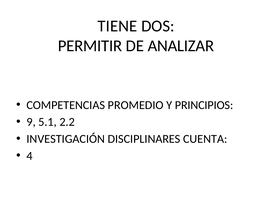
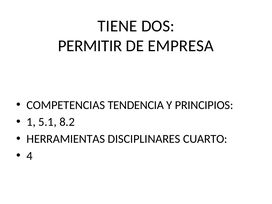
ANALIZAR: ANALIZAR -> EMPRESA (181, 46)
PROMEDIO: PROMEDIO -> TENDENCIA (136, 105)
9: 9 -> 1 (31, 122)
2.2: 2.2 -> 8.2 (67, 122)
INVESTIGACIÓN: INVESTIGACIÓN -> HERRAMIENTAS (66, 139)
CUENTA: CUENTA -> CUARTO (205, 139)
